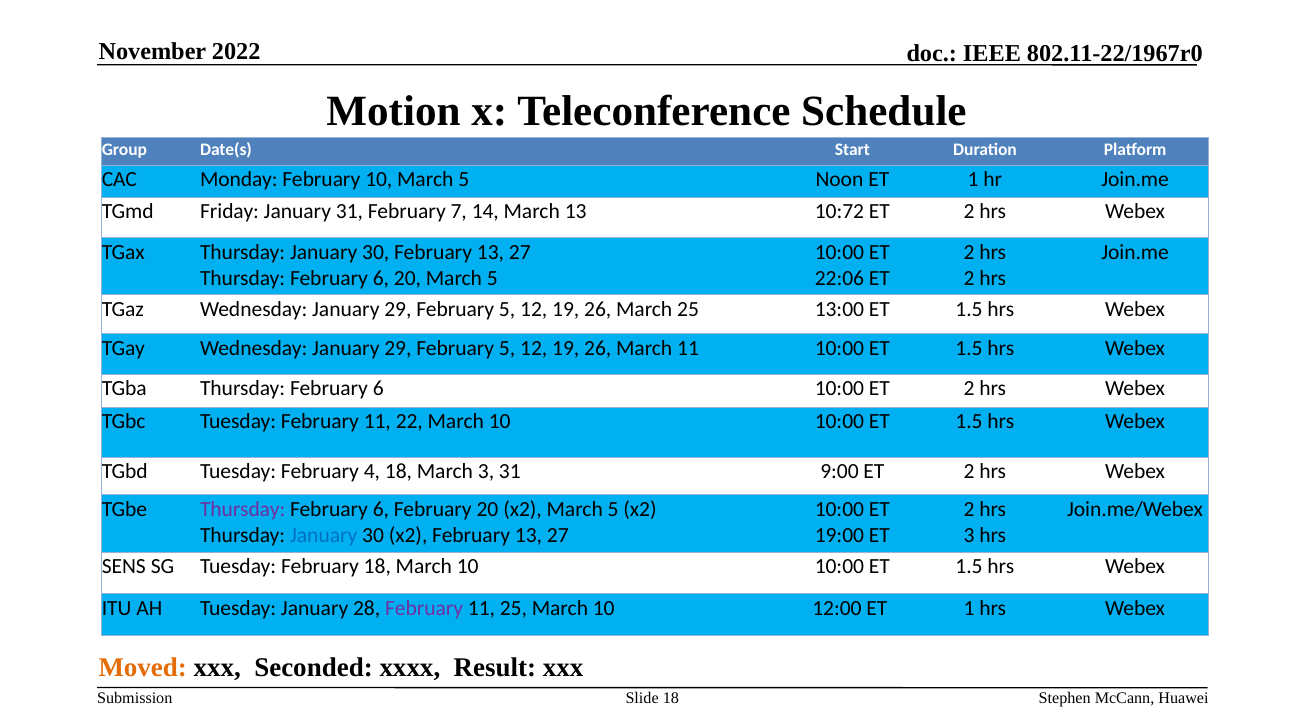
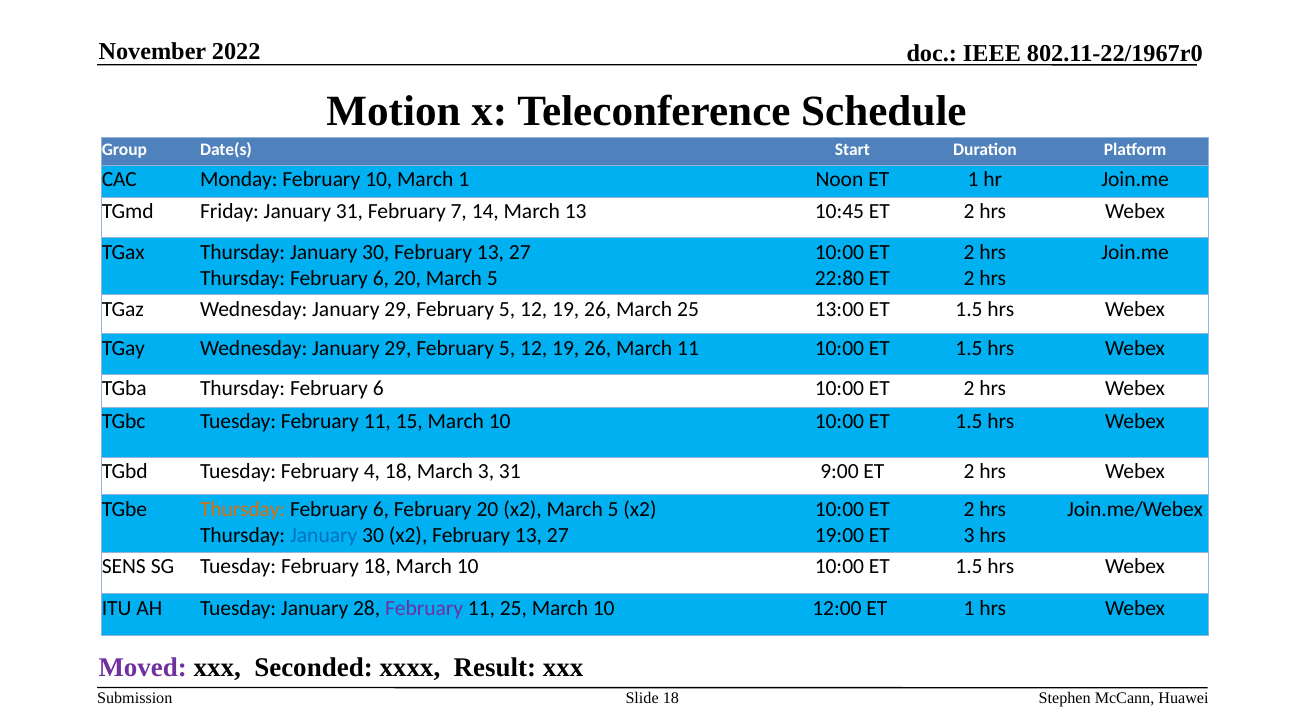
10 March 5: 5 -> 1 (464, 179)
10:72: 10:72 -> 10:45 (839, 212)
22:06: 22:06 -> 22:80 (839, 278)
22: 22 -> 15 (409, 421)
Thursday colour: purple -> orange (243, 509)
Moved colour: orange -> purple (143, 668)
